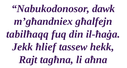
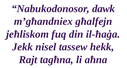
tabilħaqq: tabilħaqq -> jeħliskom (27, 34)
ħlief: ħlief -> nisel (46, 47)
